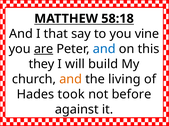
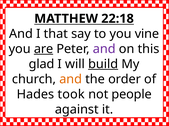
58:18: 58:18 -> 22:18 (118, 19)
and colour: blue -> purple (104, 49)
they: they -> glad (42, 64)
build underline: none -> present (103, 64)
living: living -> order (124, 80)
before: before -> people (132, 95)
